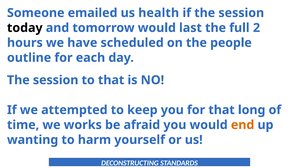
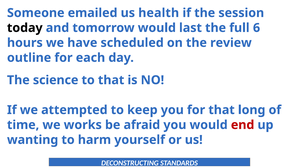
2: 2 -> 6 (257, 28)
people: people -> review (231, 43)
session: session -> science (56, 80)
end colour: orange -> red (243, 125)
